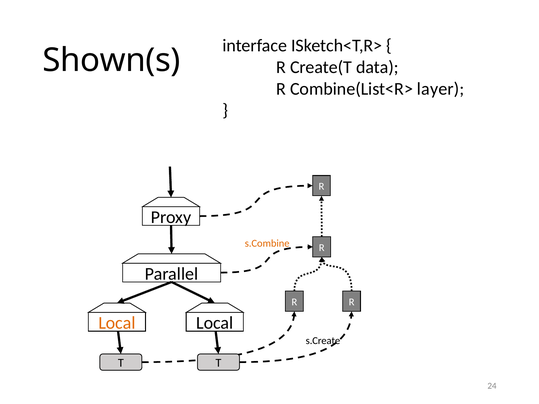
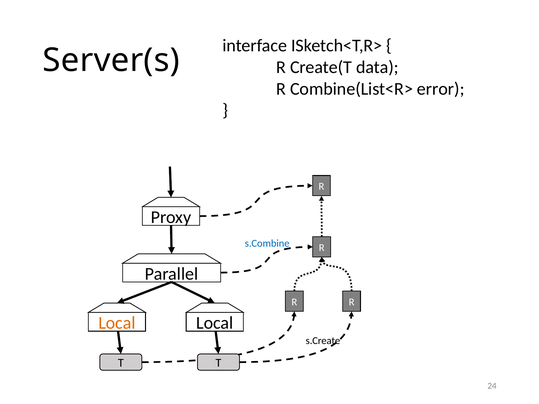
Shown(s: Shown(s -> Server(s (111, 60)
layer: layer -> error (441, 89)
s.Combine colour: orange -> blue (267, 243)
